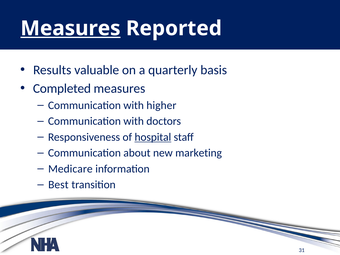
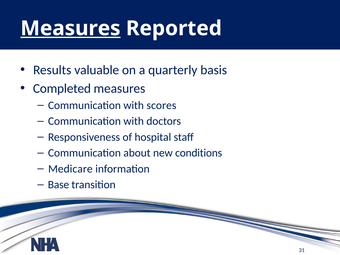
higher: higher -> scores (161, 105)
hospital underline: present -> none (153, 137)
marketing: marketing -> conditions (199, 153)
Best: Best -> Base (59, 185)
